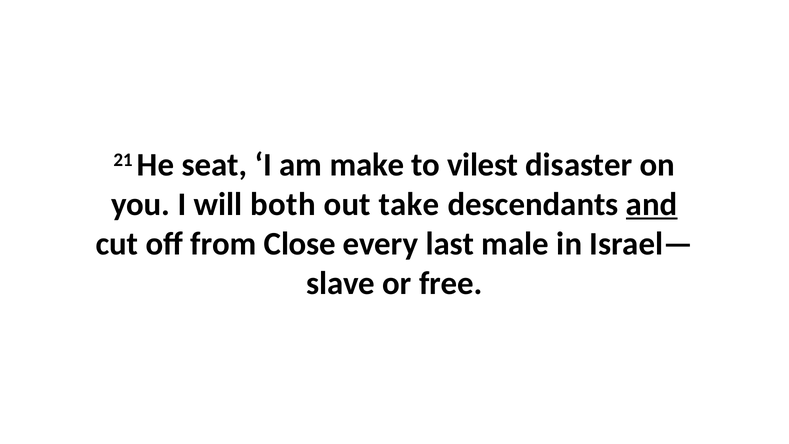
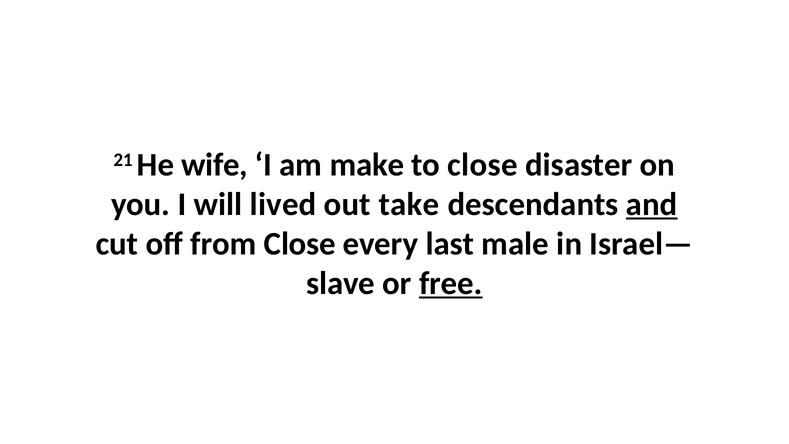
seat: seat -> wife (215, 165)
to vilest: vilest -> close (482, 165)
both: both -> lived (283, 204)
free underline: none -> present (451, 283)
